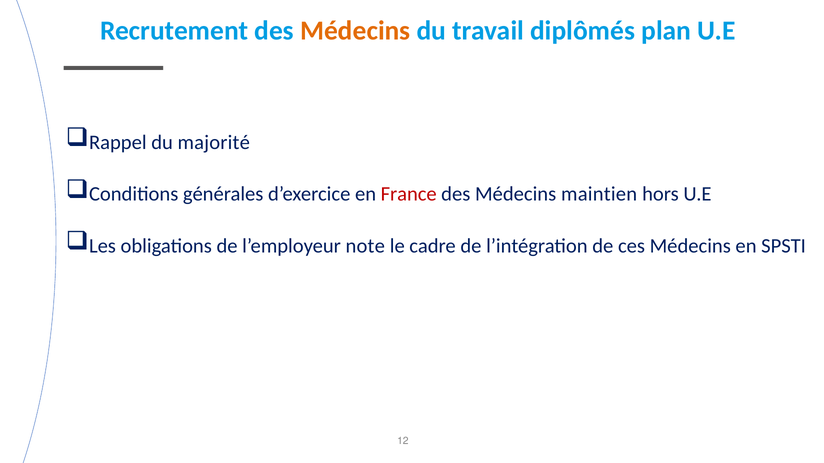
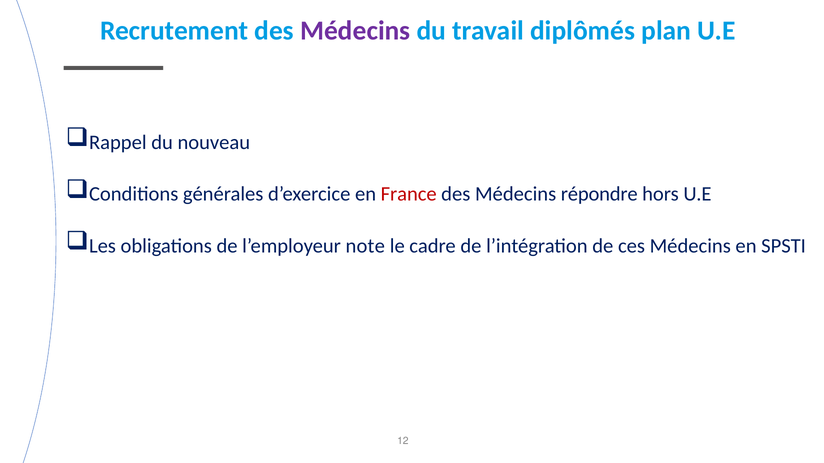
Médecins colour: orange -> purple (355, 31)
majorité: majorité -> nouveau (214, 143)
maintien: maintien -> répondre (599, 194)
